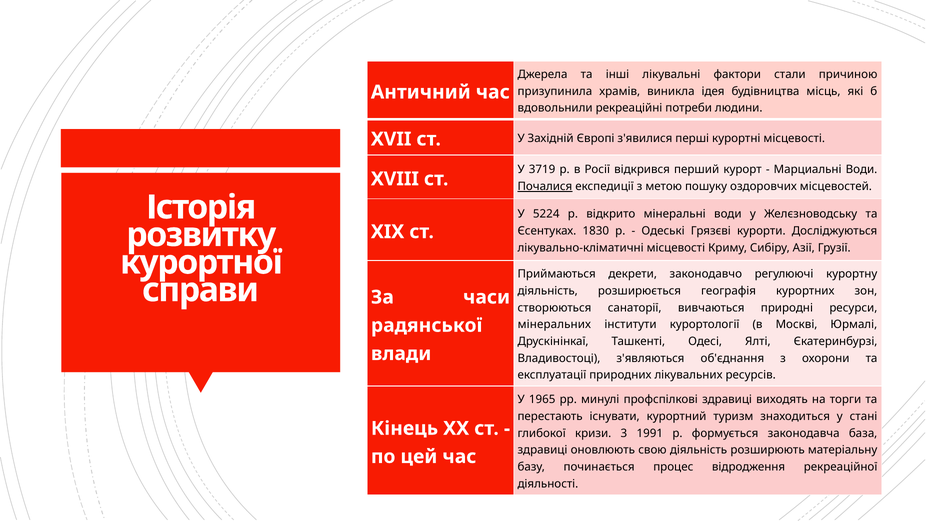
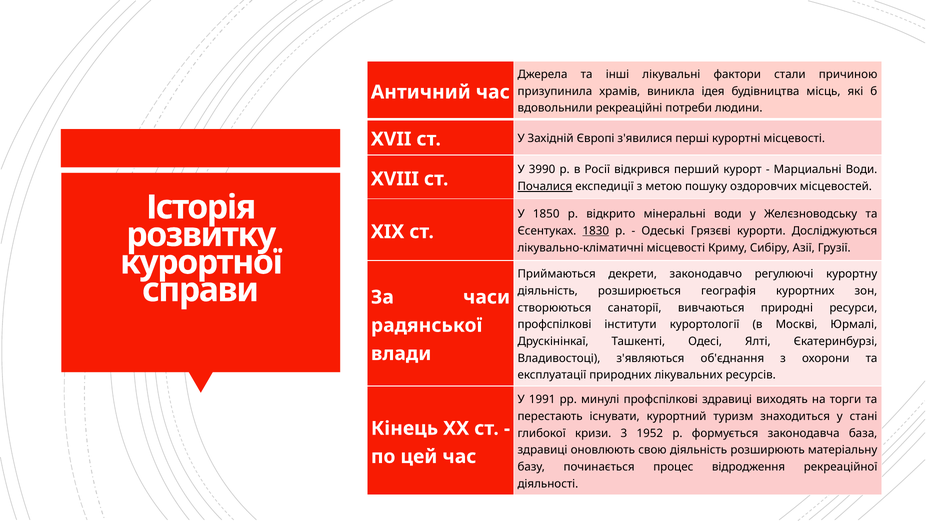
3719: 3719 -> 3990 (542, 170)
5224: 5224 -> 1850 (546, 214)
1830 underline: none -> present (596, 231)
мінеральних: мінеральних -> профспілкові (554, 325)
1965: 1965 -> 1991 (542, 400)
1991: 1991 -> 1952 (650, 434)
